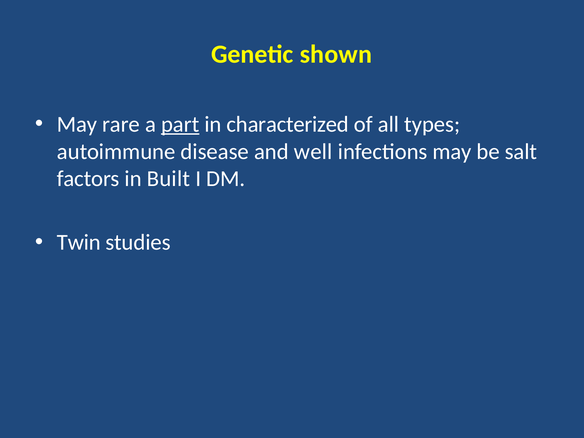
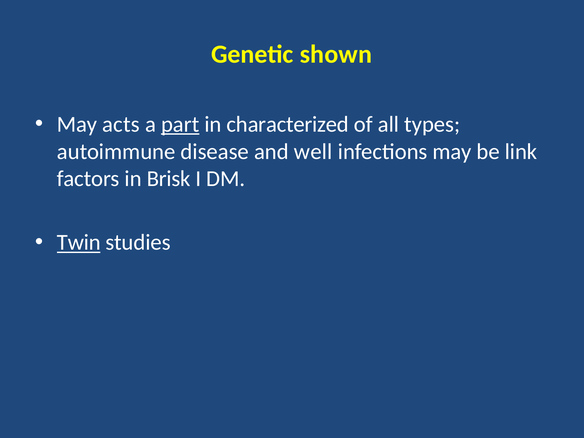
rare: rare -> acts (121, 124)
salt: salt -> link (521, 152)
Built: Built -> Brisk (169, 179)
Twin underline: none -> present (79, 242)
